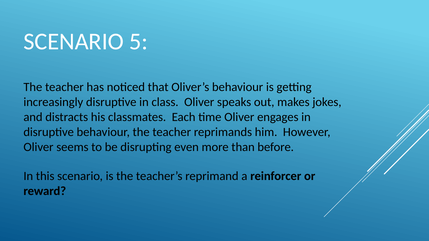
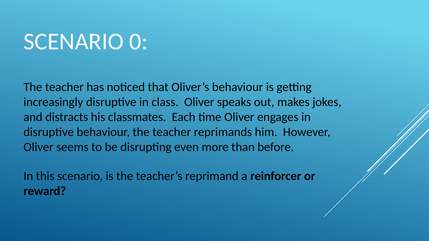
5: 5 -> 0 (139, 42)
